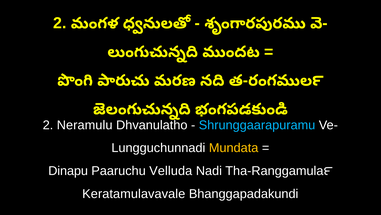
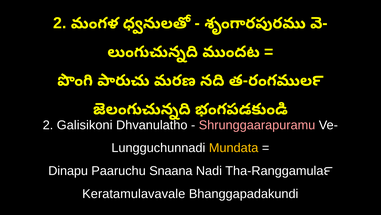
Neramulu: Neramulu -> Galisikoni (85, 125)
Shrunggaarapuramu colour: light blue -> pink (257, 125)
Velluda: Velluda -> Snaana (171, 170)
